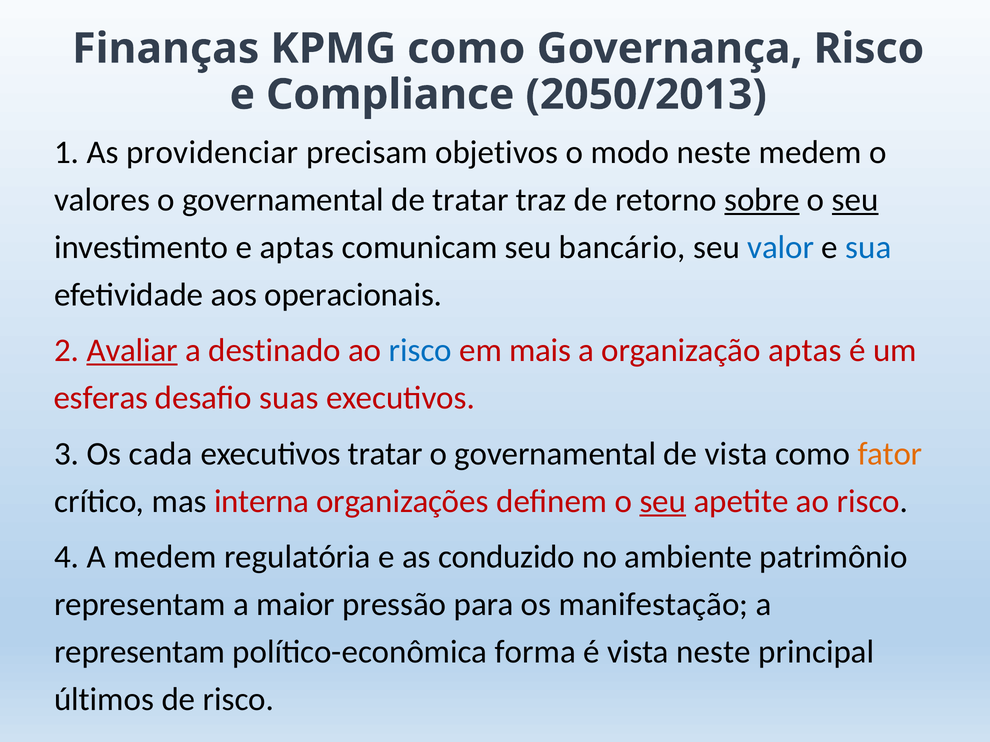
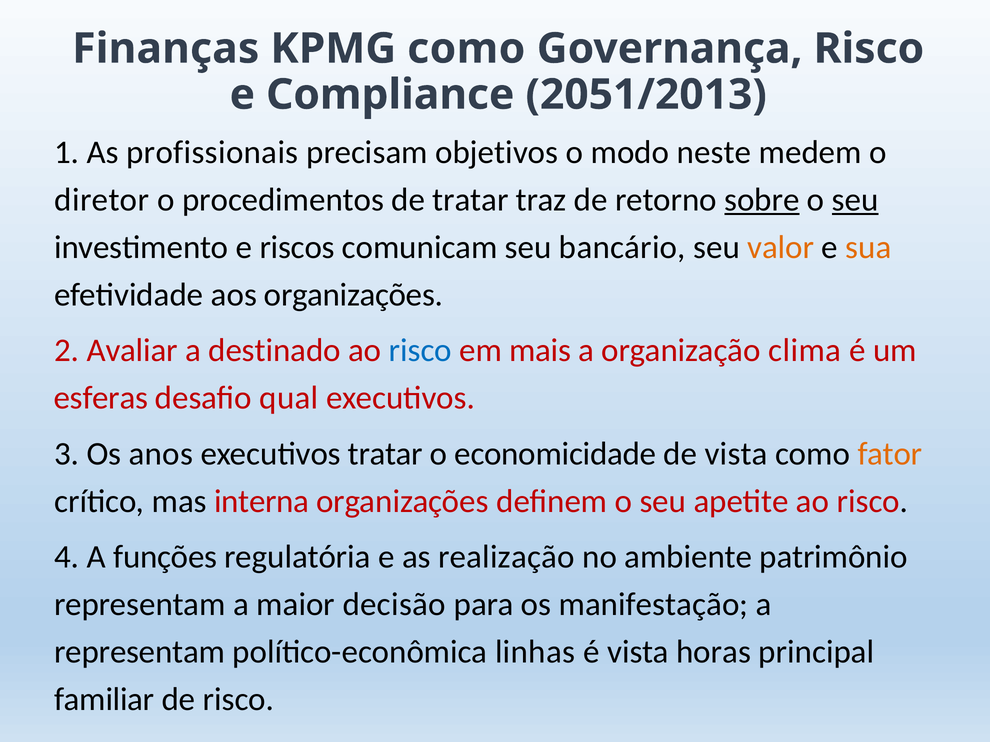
2050/2013: 2050/2013 -> 2051/2013 (646, 95)
providenciar: providenciar -> profissionais (212, 152)
valores: valores -> diretor (102, 200)
governamental: governamental -> procedimentos (283, 200)
e aptas: aptas -> riscos (297, 247)
valor colour: blue -> orange (781, 247)
sua colour: blue -> orange (868, 247)
aos operacionais: operacionais -> organizações (353, 295)
Avaliar underline: present -> none (132, 351)
organização aptas: aptas -> clima (805, 351)
suas: suas -> qual (289, 398)
cada: cada -> anos (161, 454)
governamental: governamental -> economicidade (555, 454)
seu underline: present -> none (663, 502)
A medem: medem -> funções (165, 557)
conduzido: conduzido -> realização (506, 557)
pressão: pressão -> decisão (394, 605)
forma: forma -> linhas (535, 652)
vista neste: neste -> horas (714, 652)
últimos: últimos -> familiar (104, 700)
